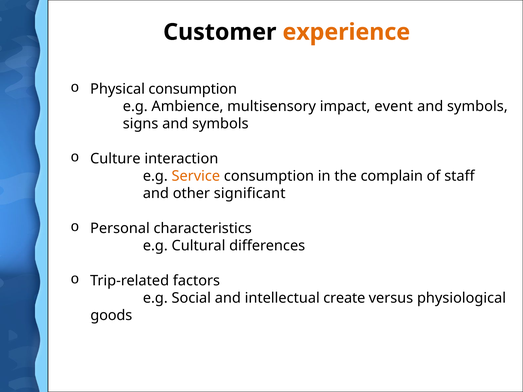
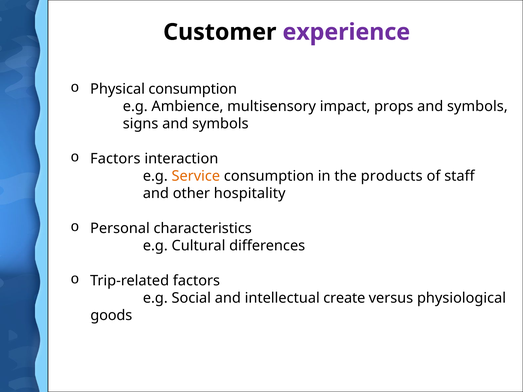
experience colour: orange -> purple (346, 32)
event: event -> props (394, 106)
Culture: Culture -> Factors (115, 159)
complain: complain -> products (392, 176)
significant: significant -> hospitality (250, 194)
